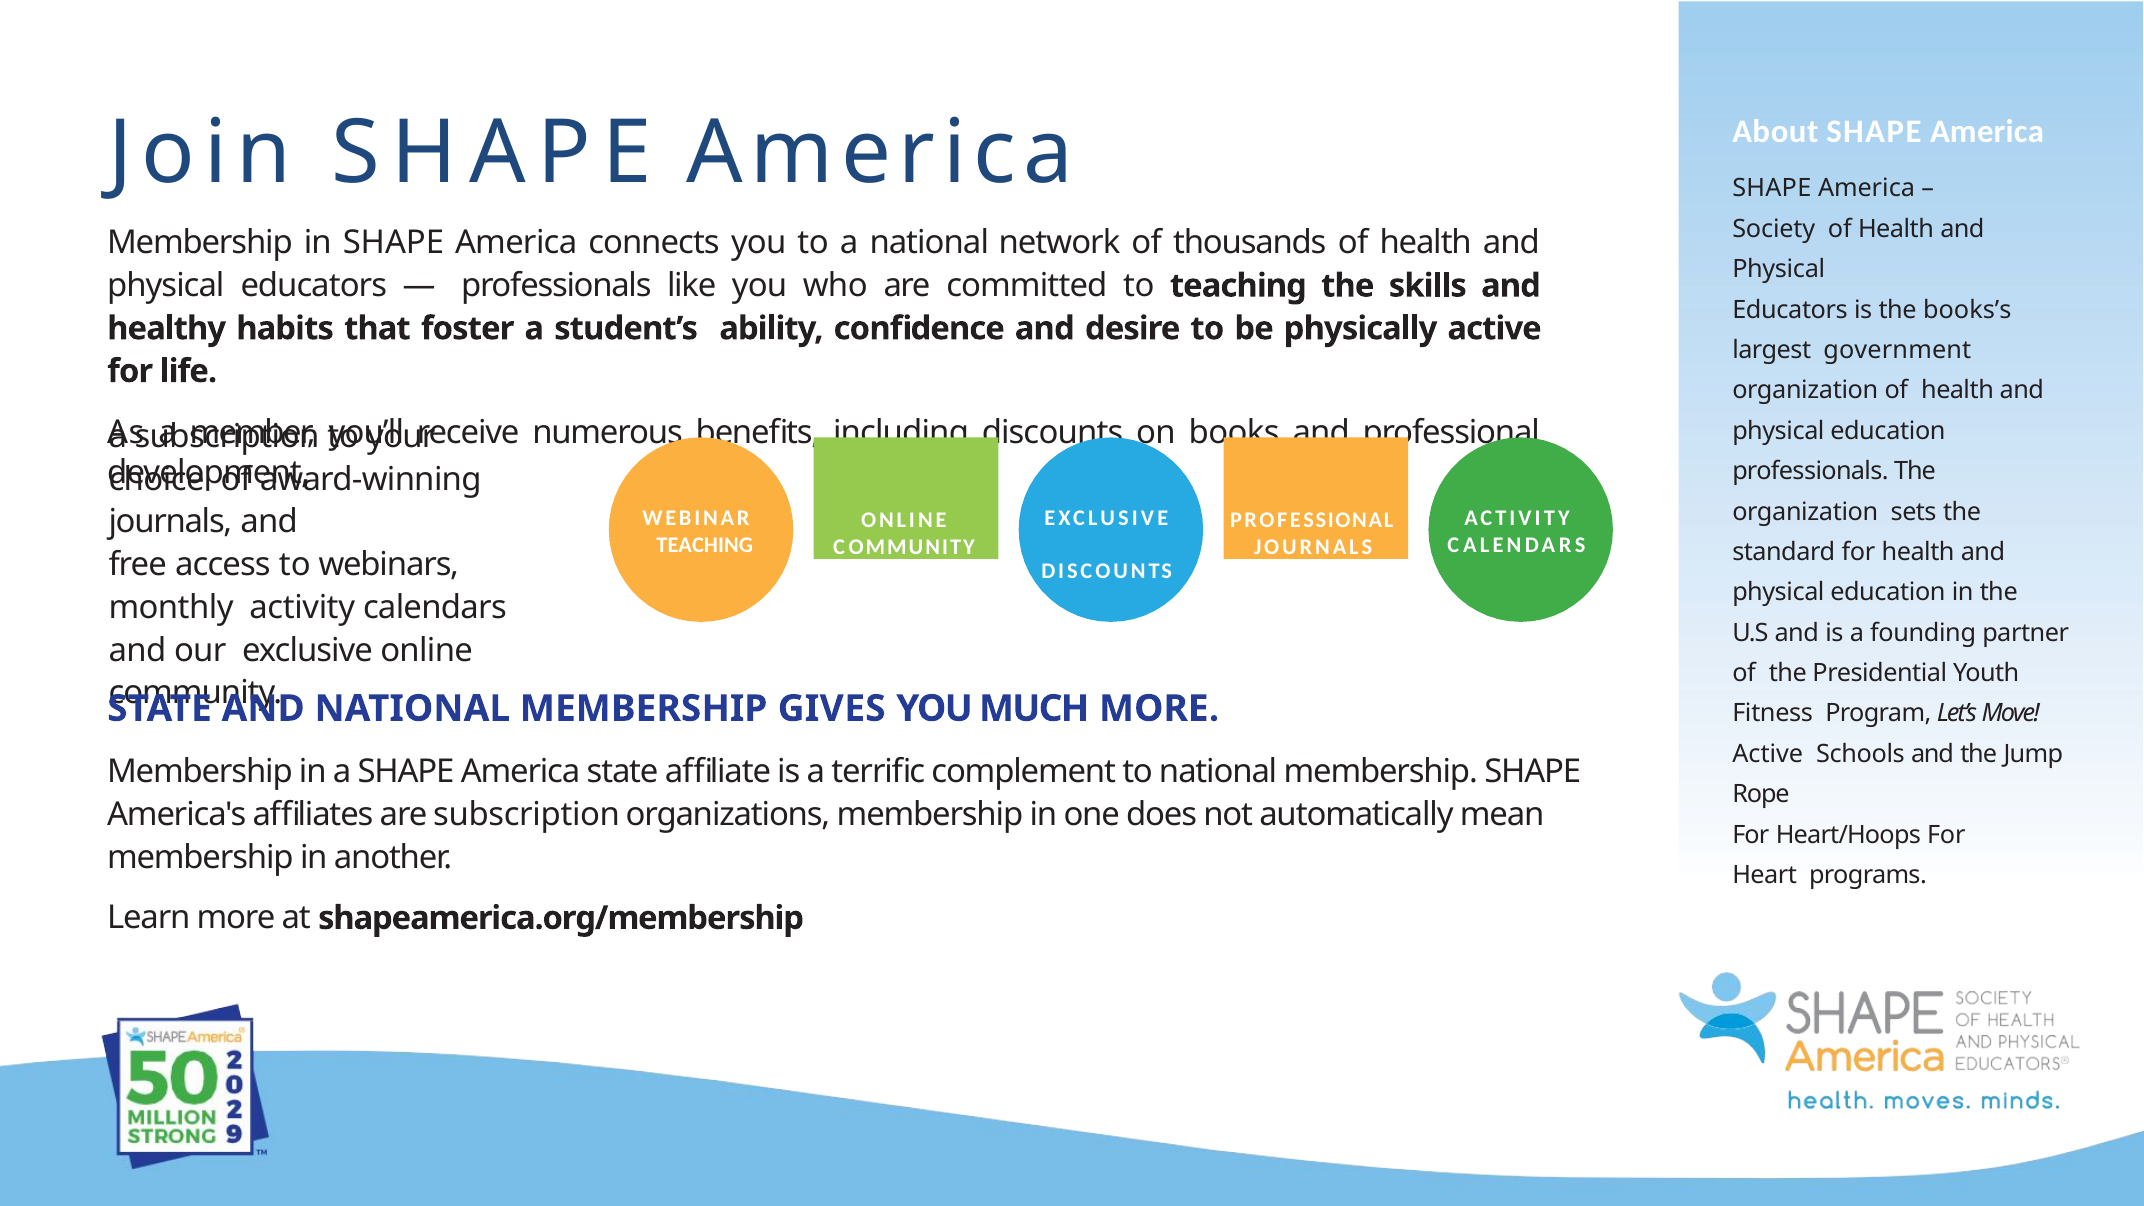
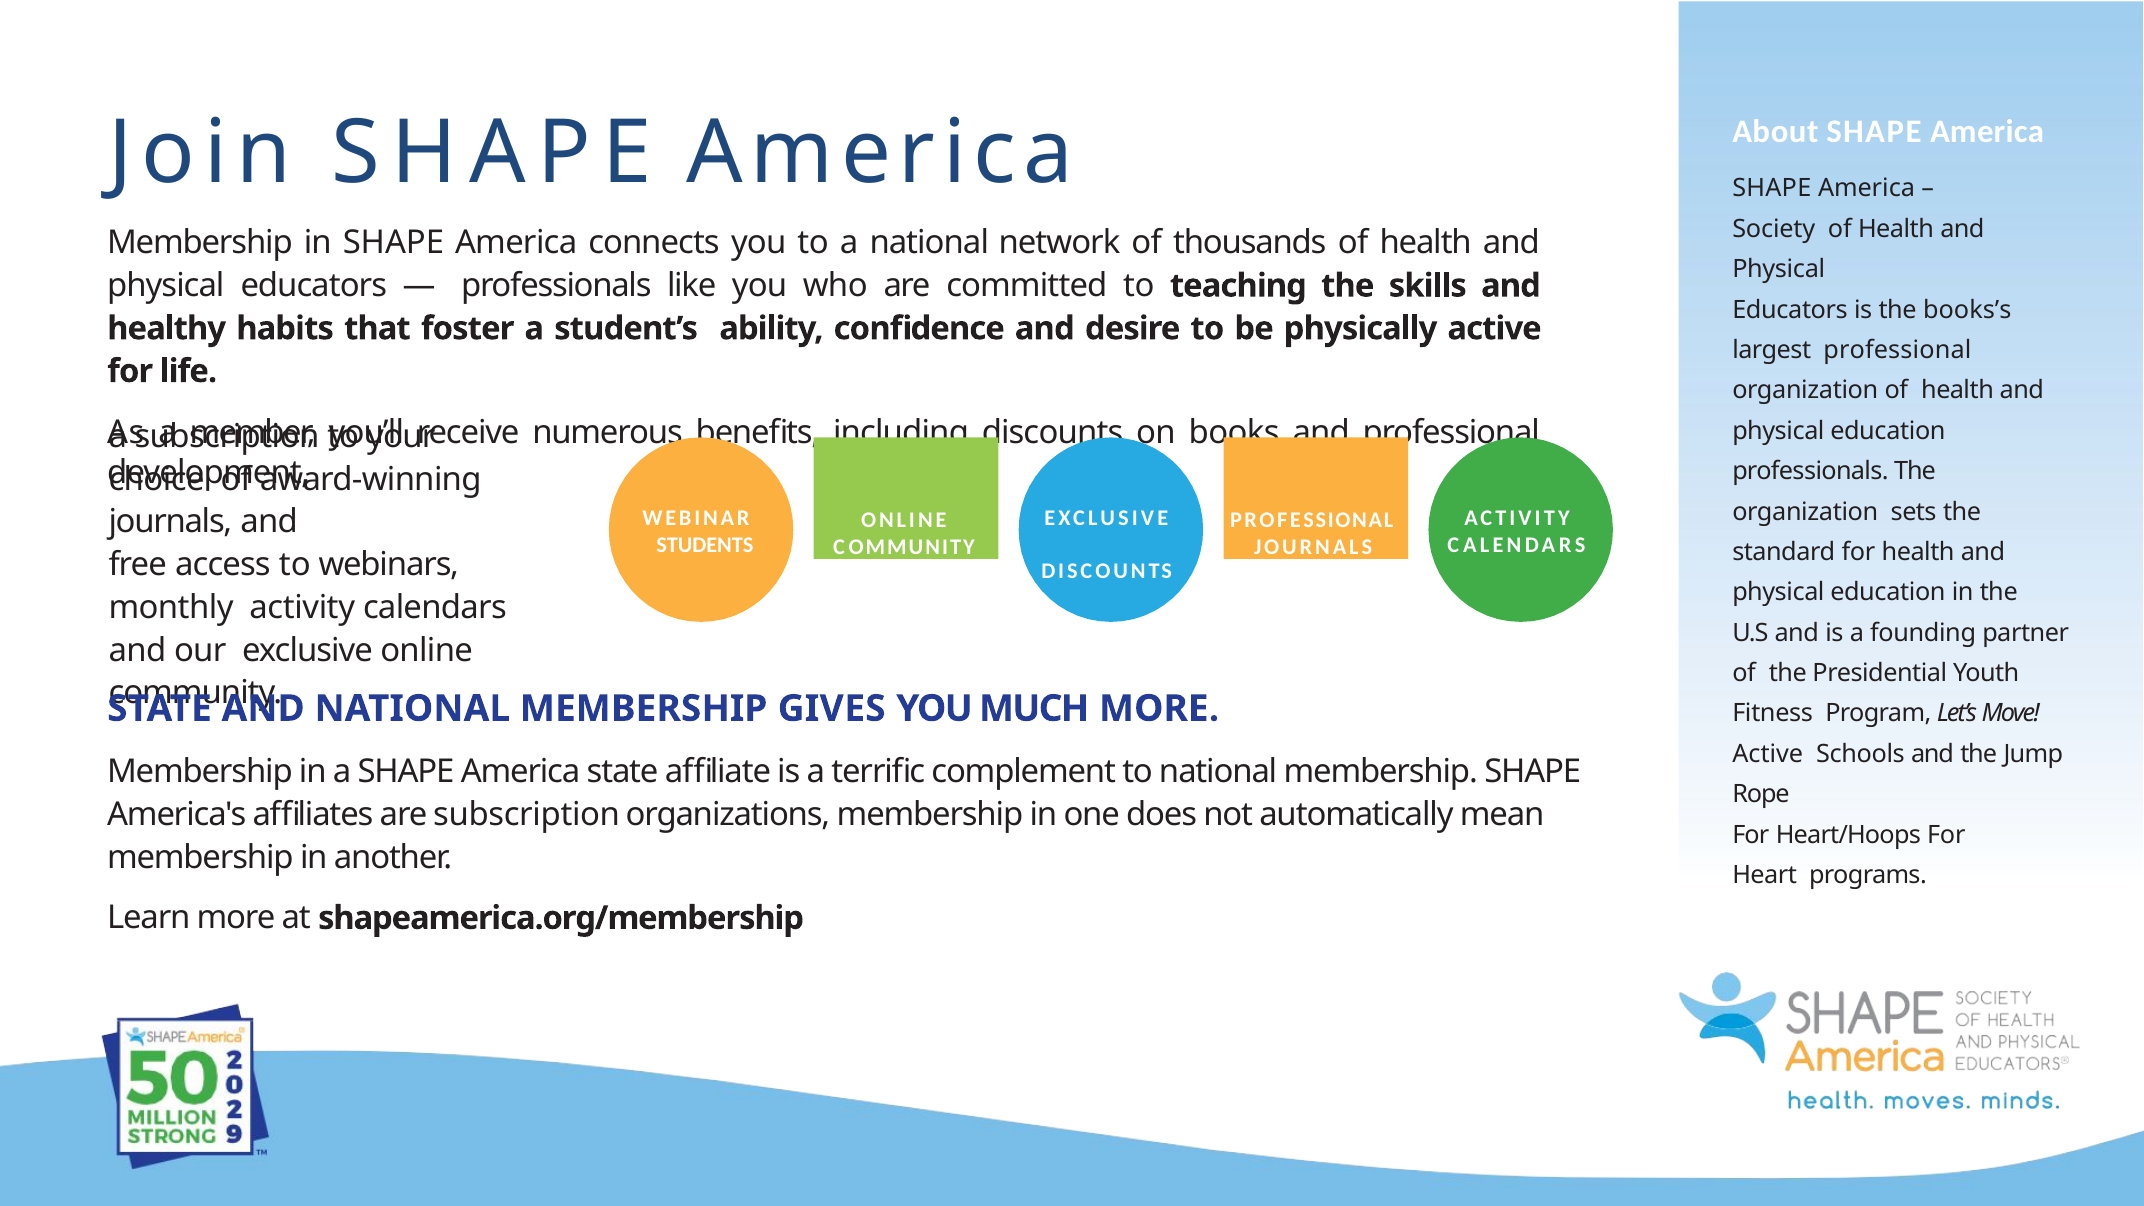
largest government: government -> professional (1897, 350)
TEACHING: TEACHING -> STUDENTS (705, 545)
